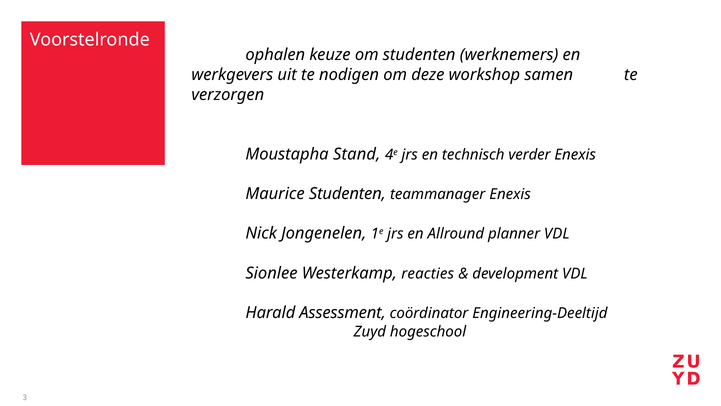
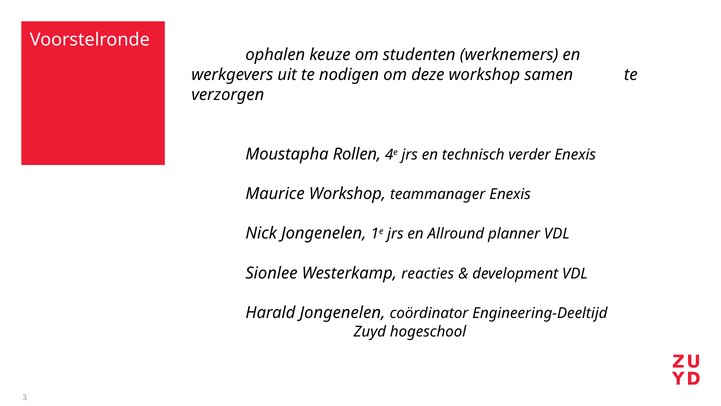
Stand: Stand -> Rollen (357, 154)
Maurice Studenten: Studenten -> Workshop (347, 194)
Harald Assessment: Assessment -> Jongenelen (342, 313)
